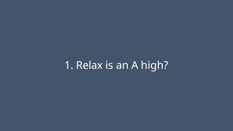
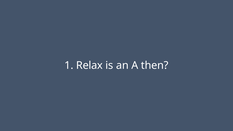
high: high -> then (155, 65)
